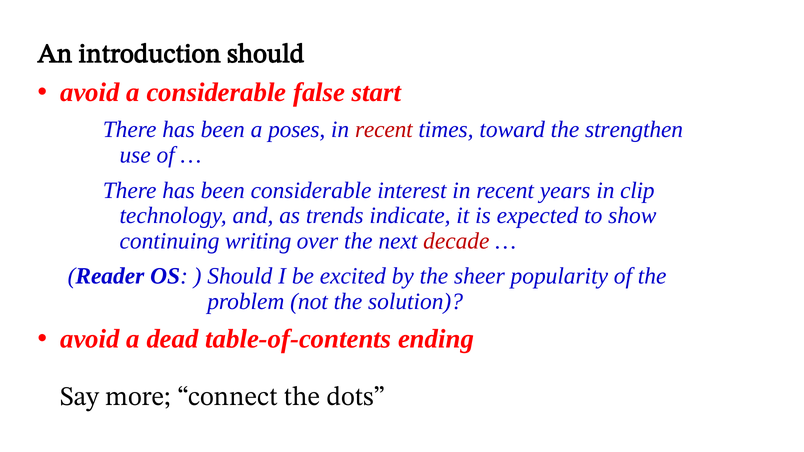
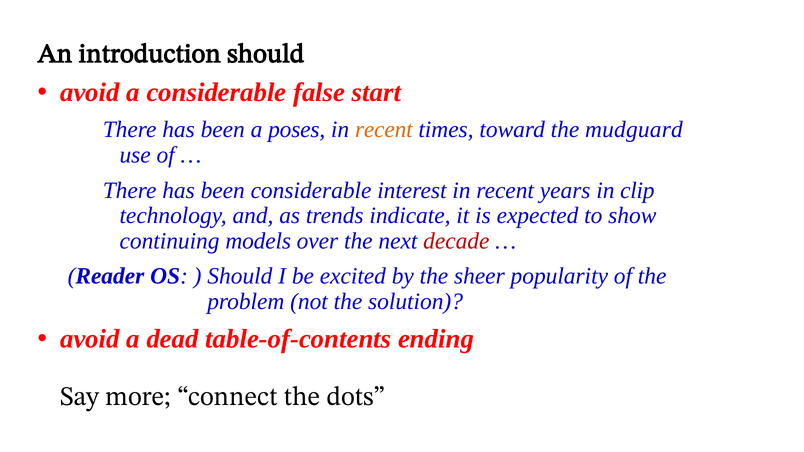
recent colour: red -> orange (384, 130)
strengthen: strengthen -> mudguard (634, 130)
writing: writing -> models (258, 241)
